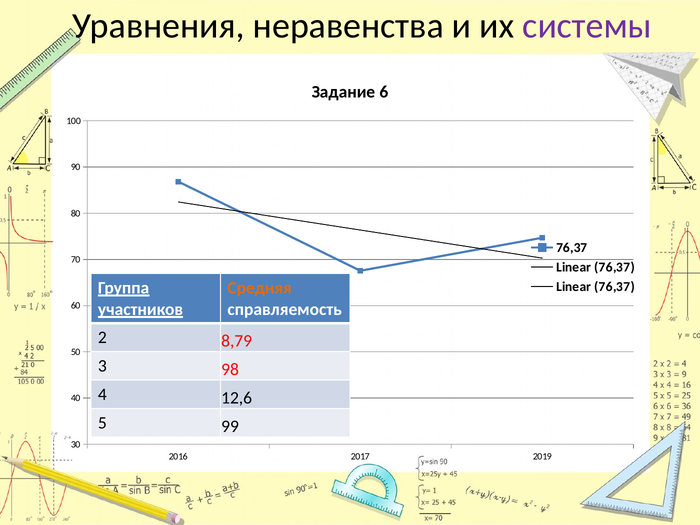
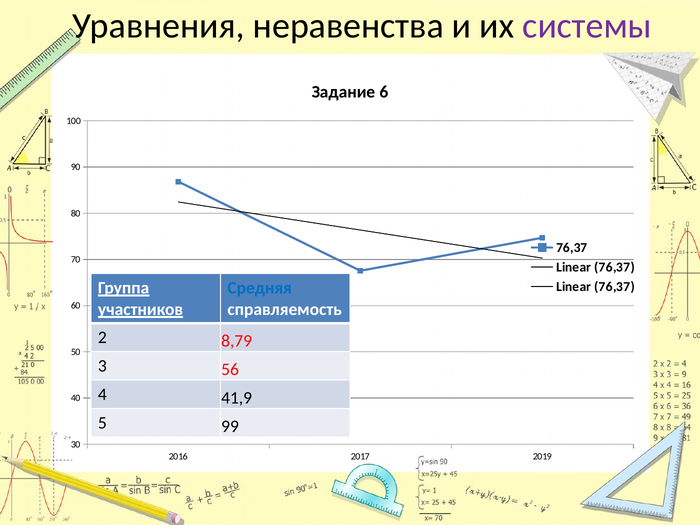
Средняя colour: orange -> blue (260, 288)
98: 98 -> 56 (230, 370)
12,6: 12,6 -> 41,9 (237, 398)
